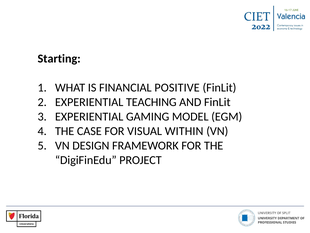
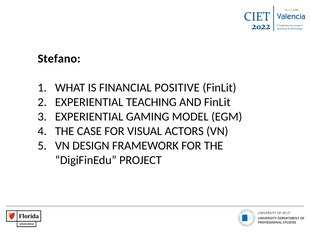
Starting: Starting -> Stefano (59, 59)
WITHIN: WITHIN -> ACTORS (184, 131)
